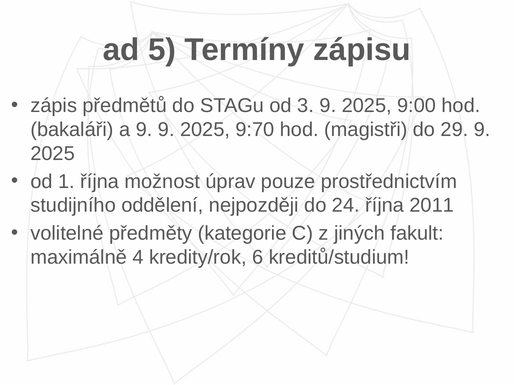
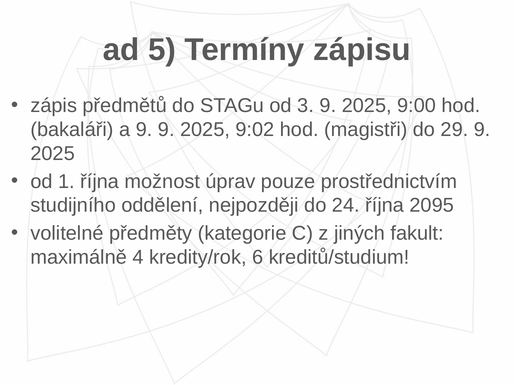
9:70: 9:70 -> 9:02 (255, 130)
2011: 2011 -> 2095 (432, 206)
